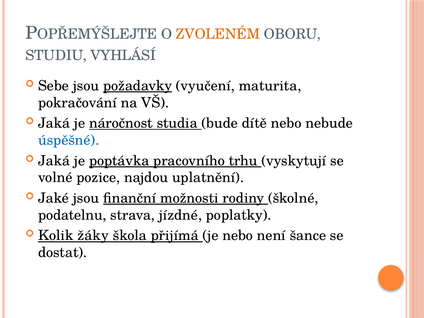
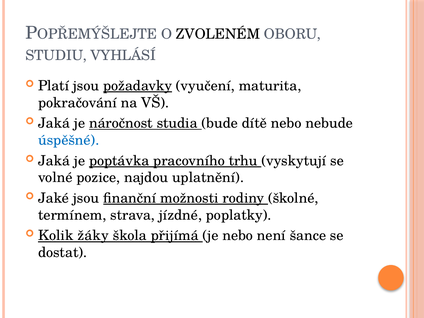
ZVOLENÉM colour: orange -> black (218, 34)
Sebe: Sebe -> Platí (54, 86)
podatelnu: podatelnu -> termínem (72, 215)
